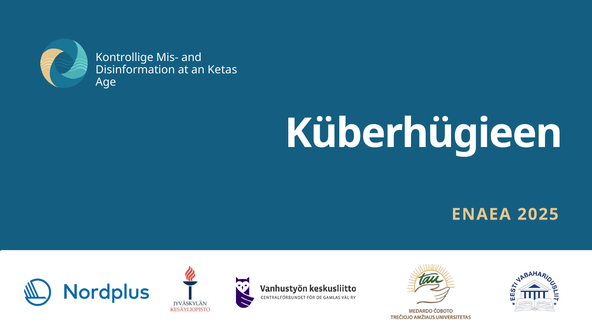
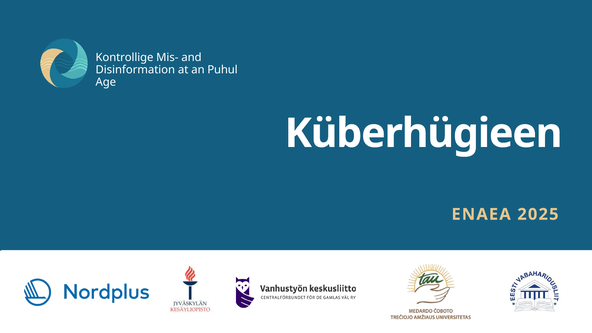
Ketas: Ketas -> Puhul (222, 70)
